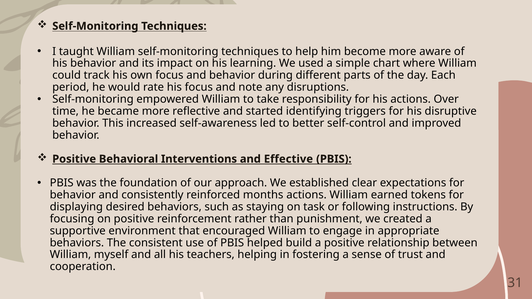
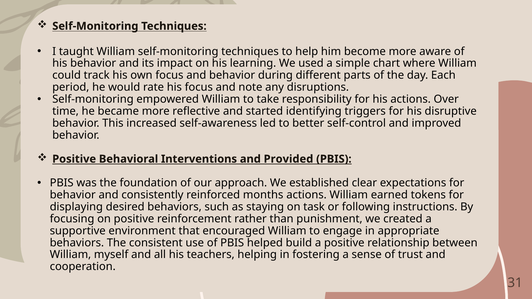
Effective: Effective -> Provided (288, 159)
